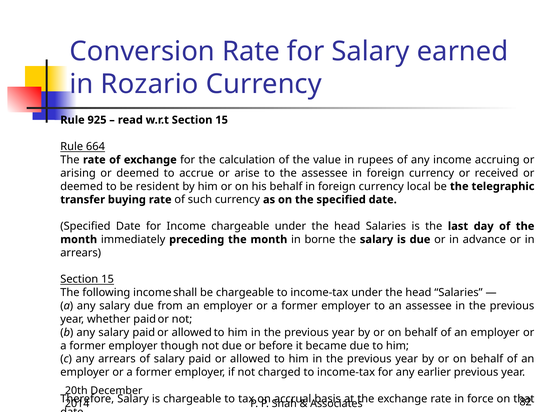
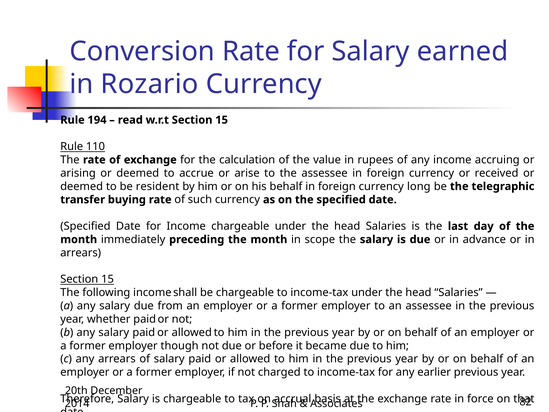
925: 925 -> 194 (97, 120)
664: 664 -> 110 (95, 146)
local: local -> long (419, 186)
borne: borne -> scope (320, 239)
